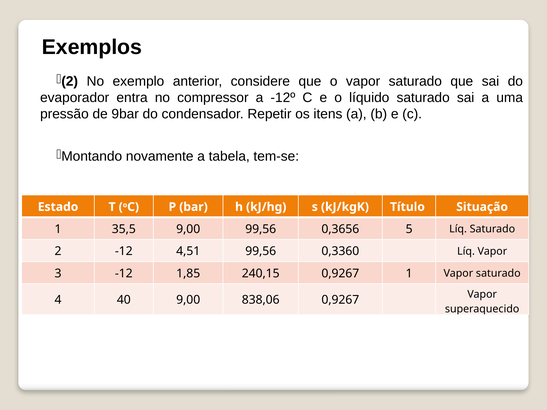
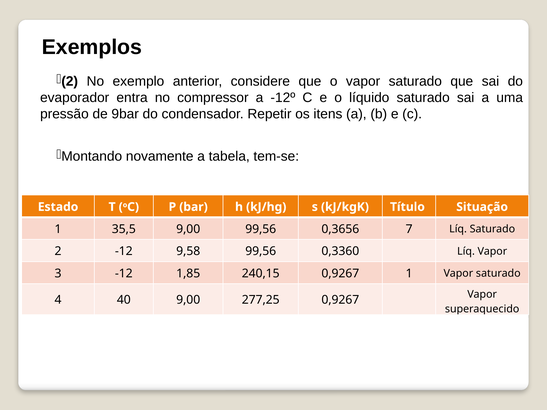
5: 5 -> 7 (409, 229)
4,51: 4,51 -> 9,58 (188, 251)
838,06: 838,06 -> 277,25 (261, 300)
